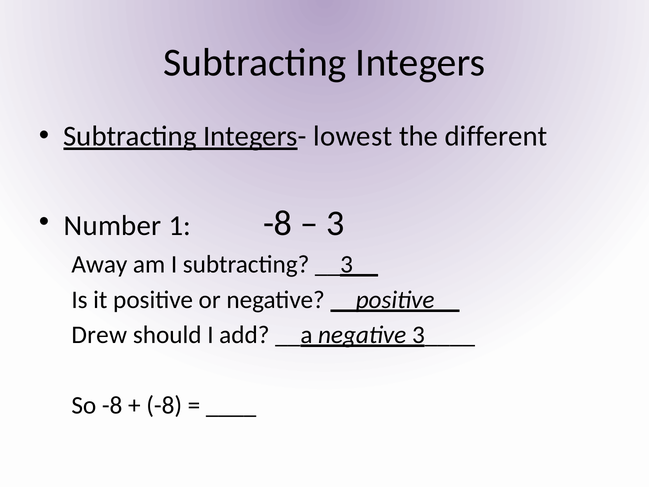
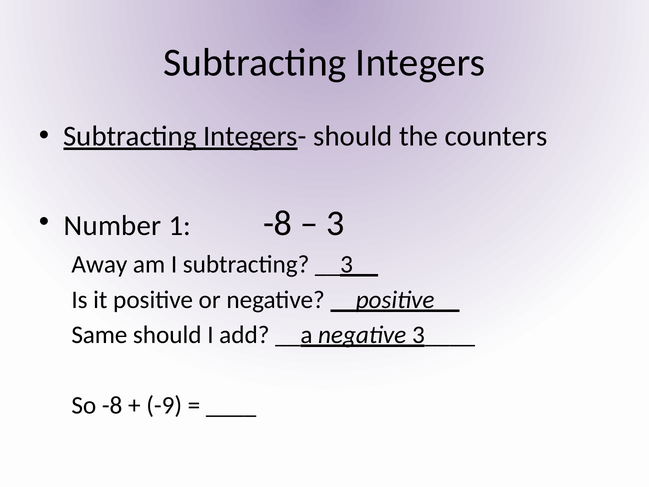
Integers- lowest: lowest -> should (353, 136)
different: different -> counters (496, 136)
Drew: Drew -> Same (99, 335)
-8: -8 -> -9 (164, 405)
